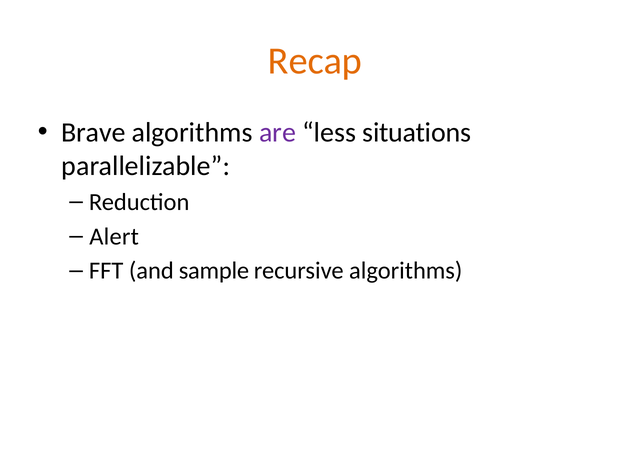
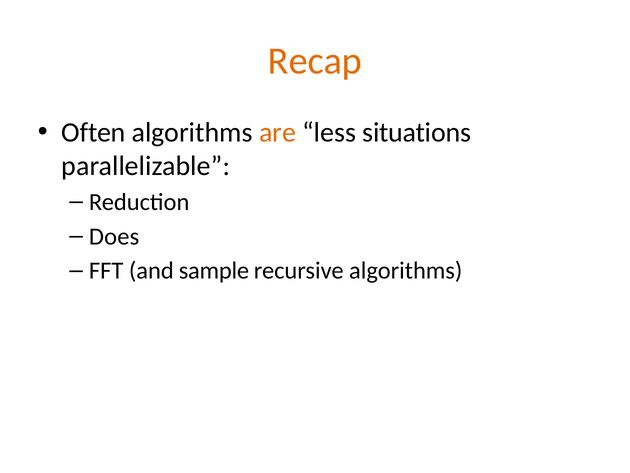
Brave: Brave -> Often (93, 132)
are colour: purple -> orange (278, 132)
Alert: Alert -> Does (114, 236)
